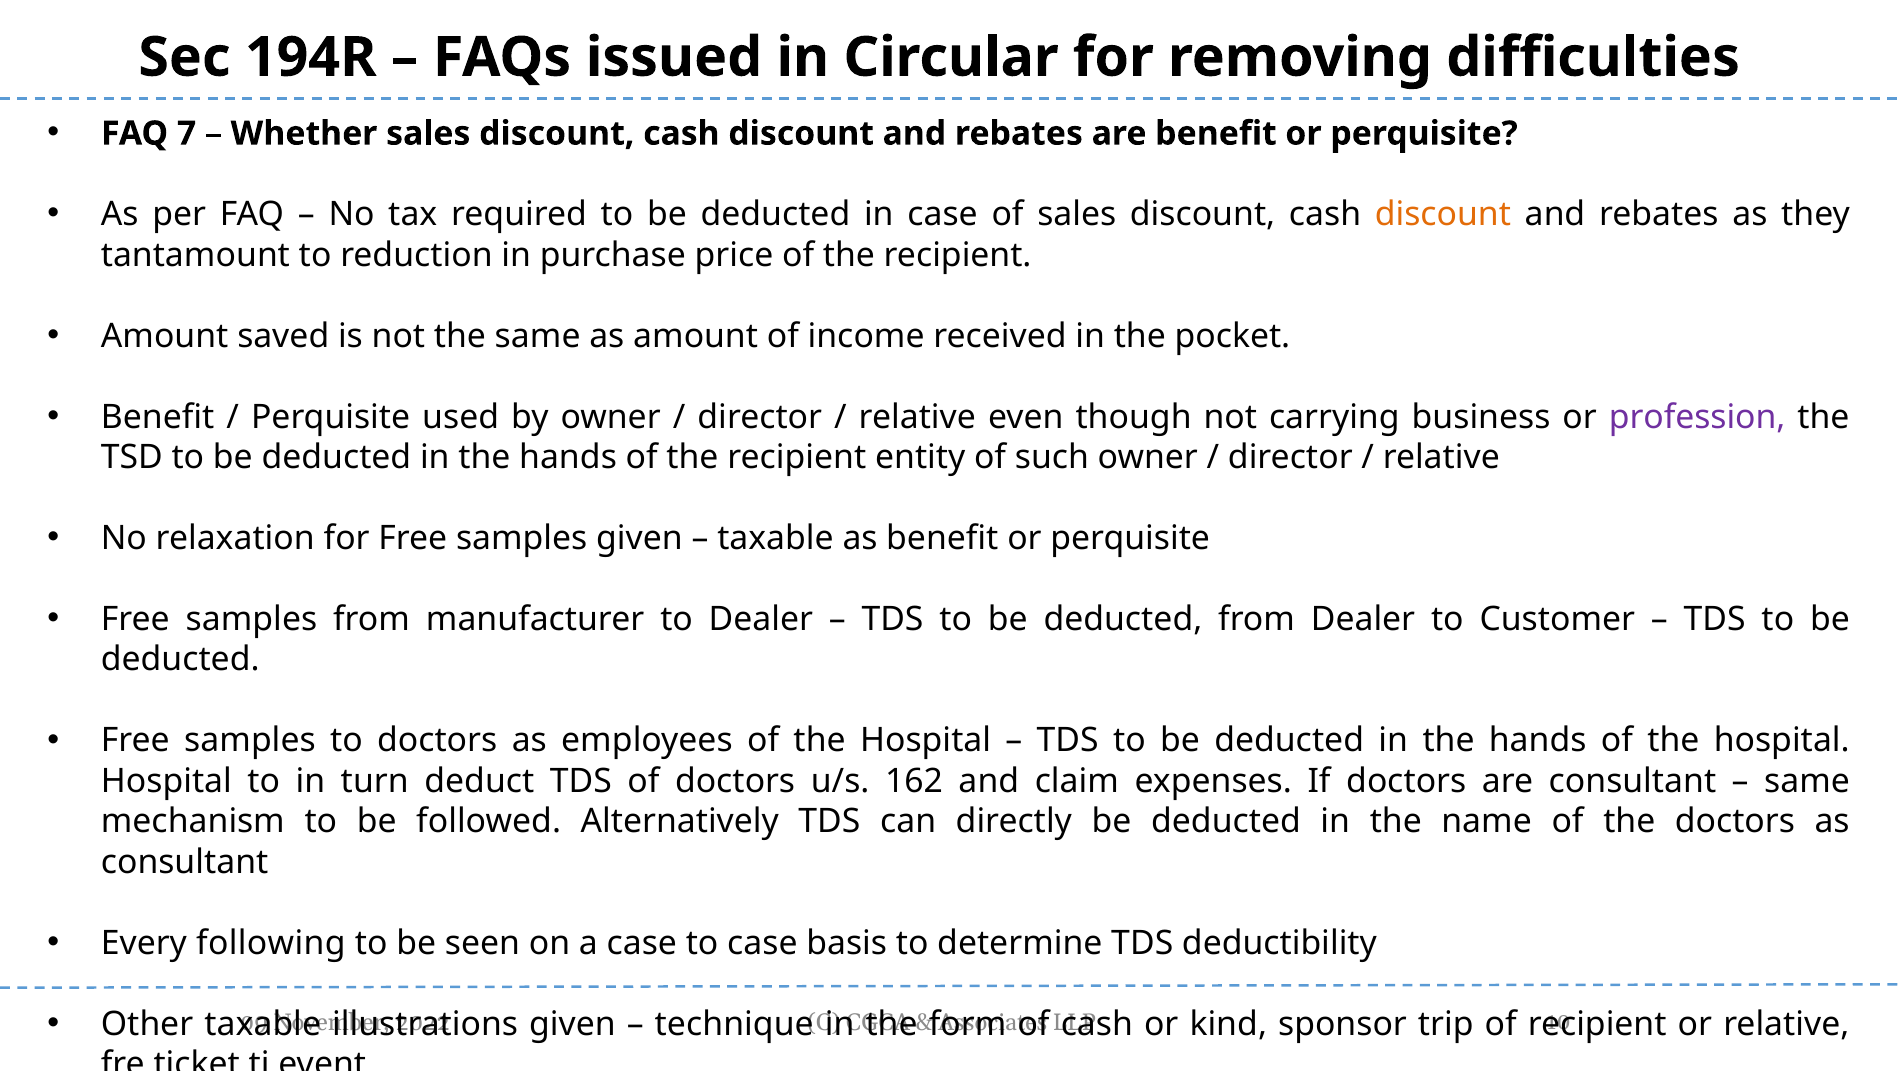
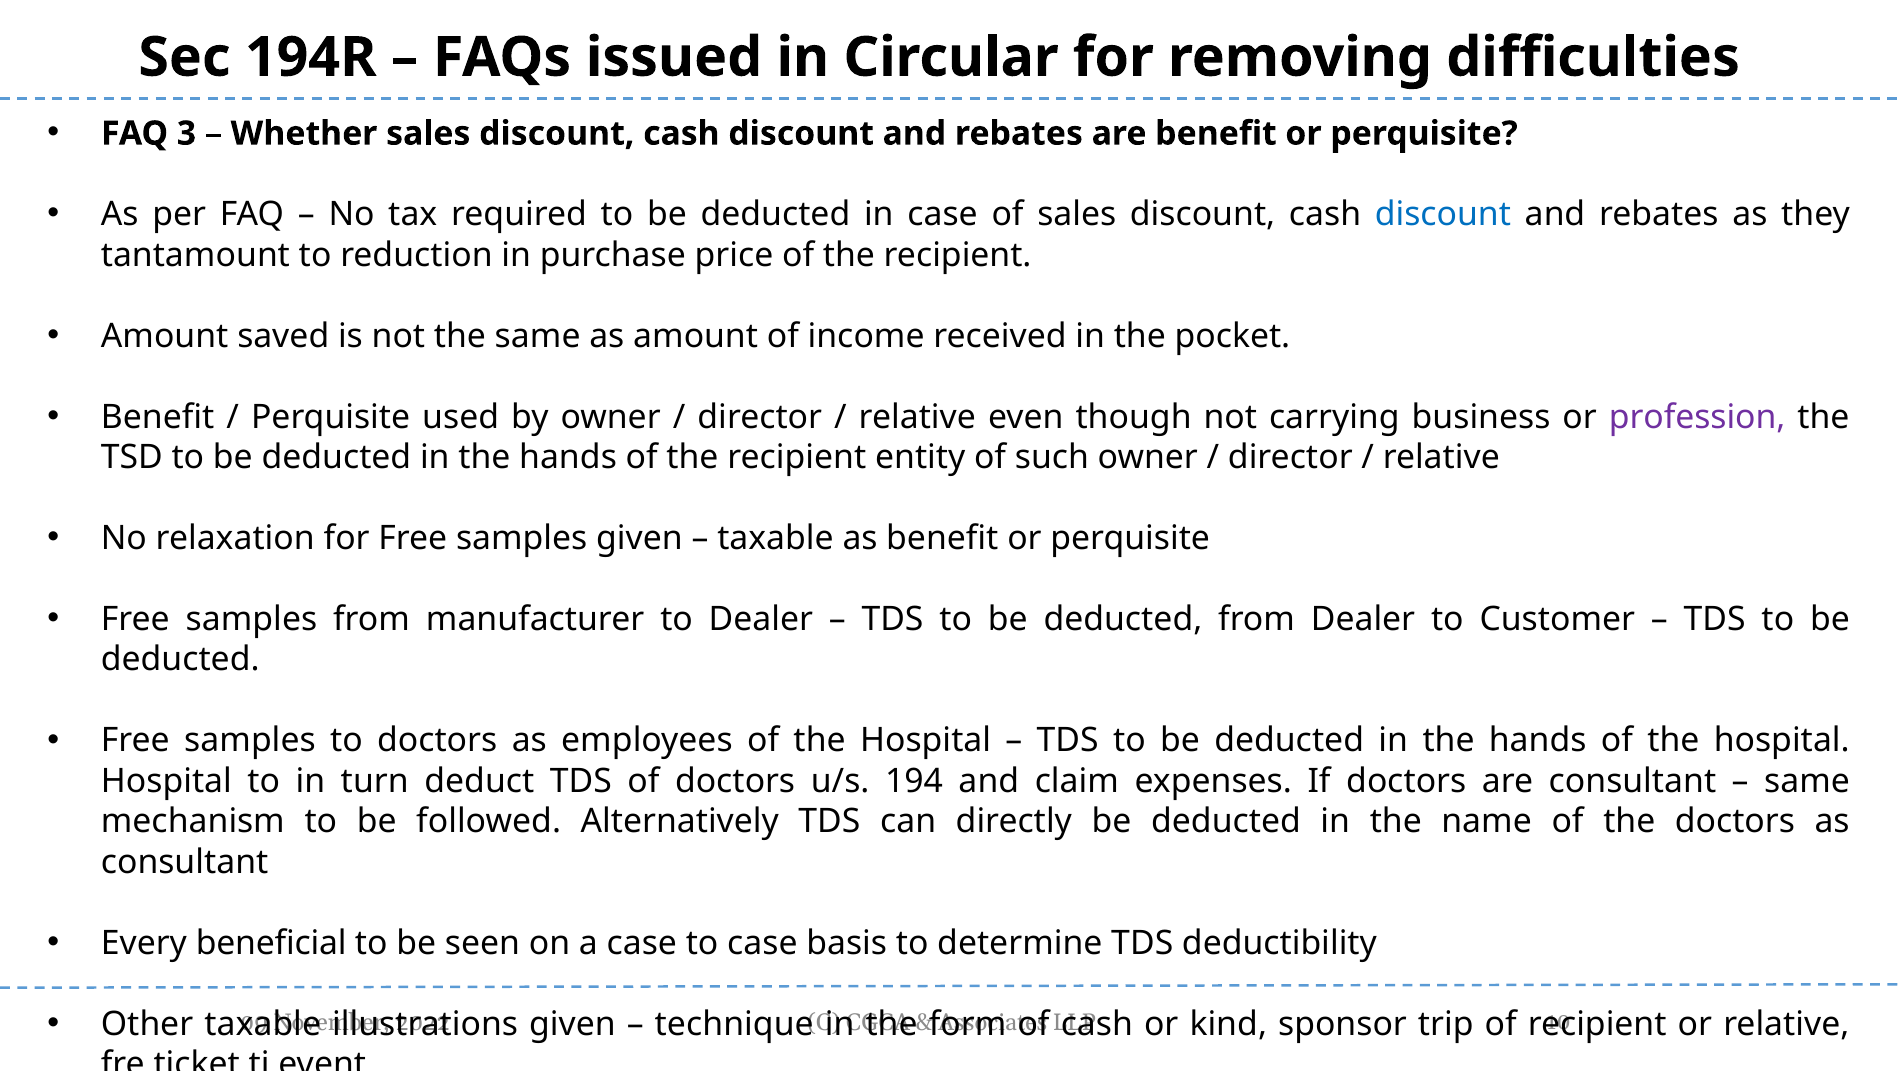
7: 7 -> 3 (187, 134)
discount colour: orange -> blue (1443, 214)
162: 162 -> 194 (914, 781)
following: following -> beneficial (271, 943)
